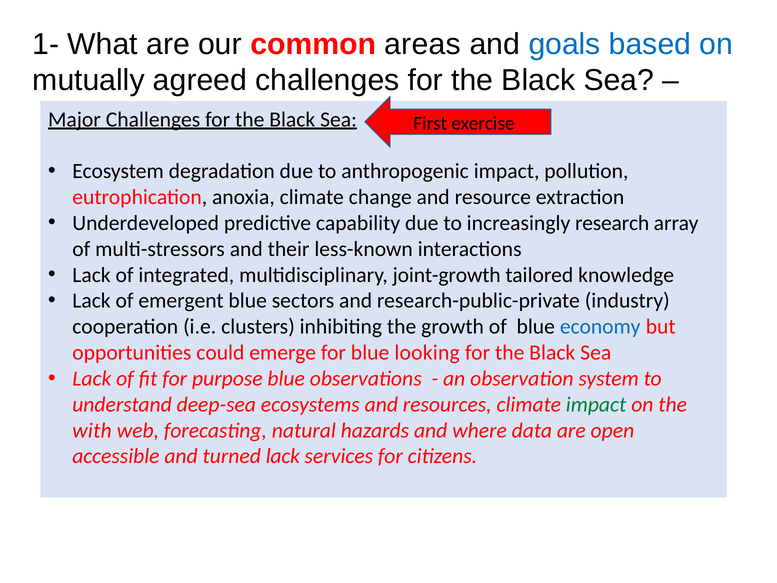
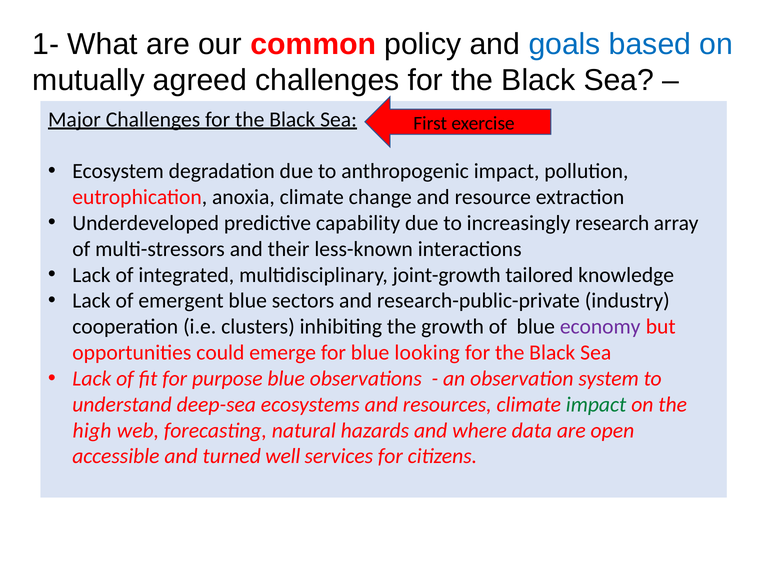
areas: areas -> policy (423, 44)
economy colour: blue -> purple (600, 327)
with: with -> high (92, 430)
turned lack: lack -> well (283, 456)
